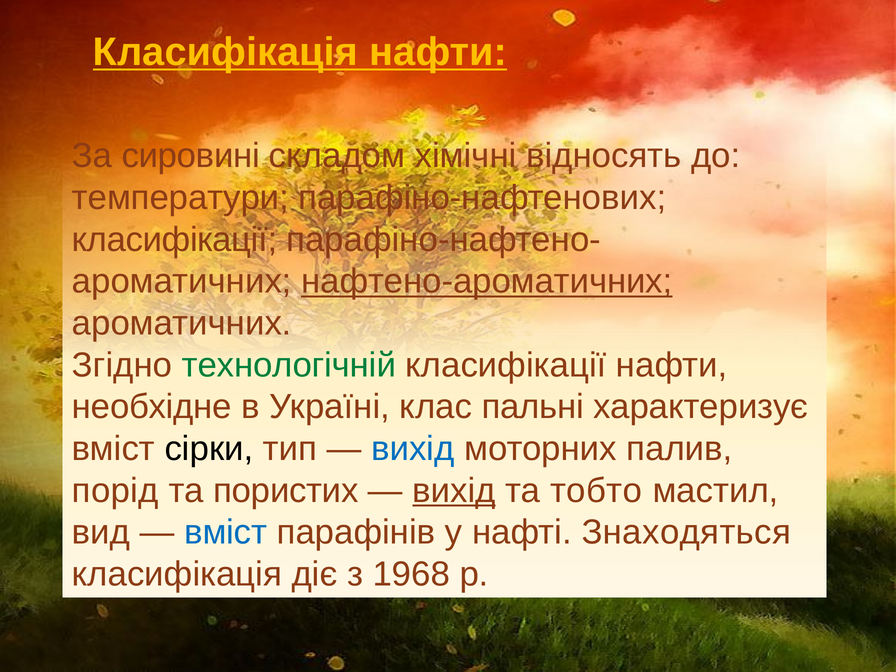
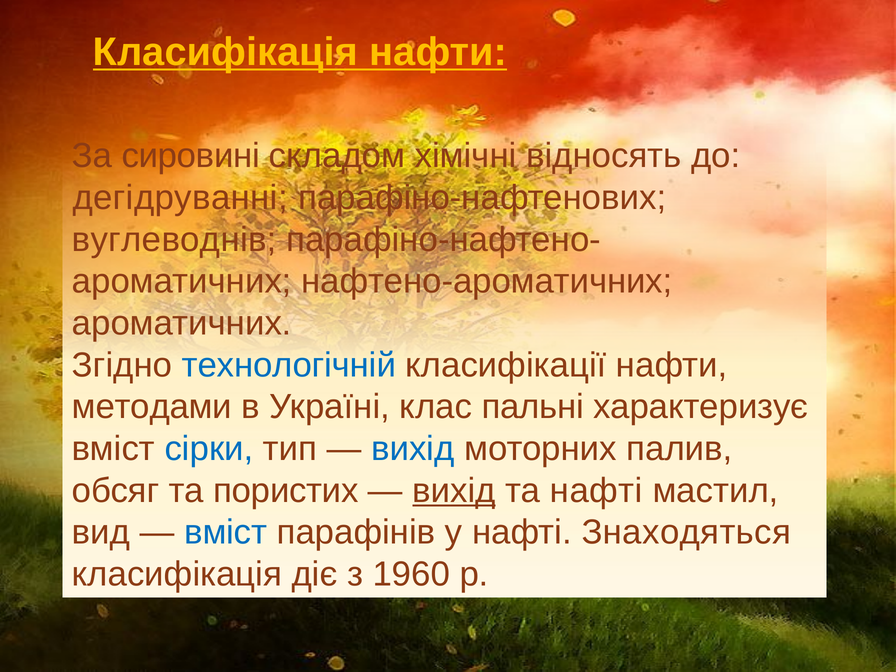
температури: температури -> дегідруванні (180, 198)
класифікації: класифікації -> вуглеводнів (174, 240)
нафтено-ароматичних underline: present -> none (487, 281)
технологічній colour: green -> blue (289, 365)
необхідне: необхідне -> методами (152, 407)
сірки colour: black -> blue (209, 449)
порід: порід -> обсяг (116, 491)
та тобто: тобто -> нафті (596, 491)
1968: 1968 -> 1960 (411, 574)
